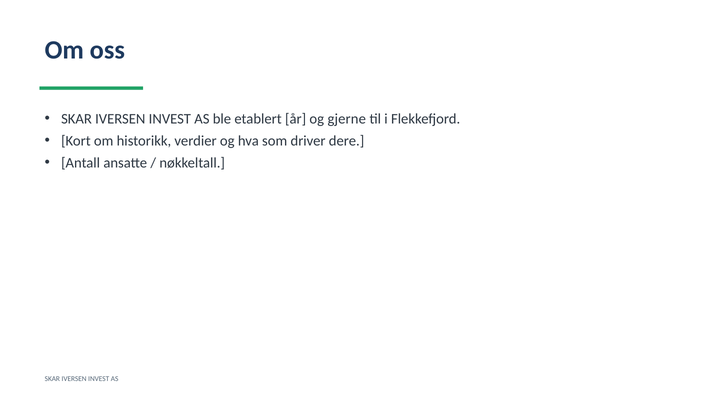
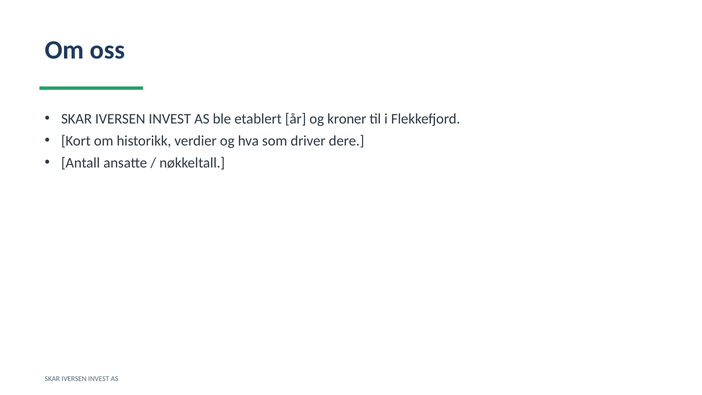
gjerne: gjerne -> kroner (347, 119)
